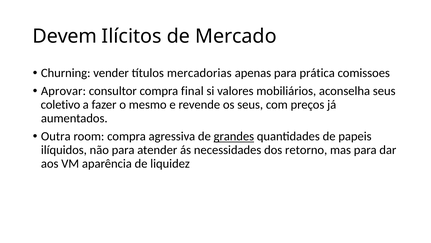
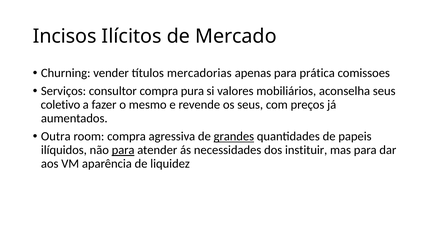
Devem: Devem -> Incisos (65, 36)
Aprovar: Aprovar -> Serviços (64, 91)
final: final -> pura (192, 91)
para underline: none -> present (123, 150)
retorno: retorno -> instituir (306, 150)
